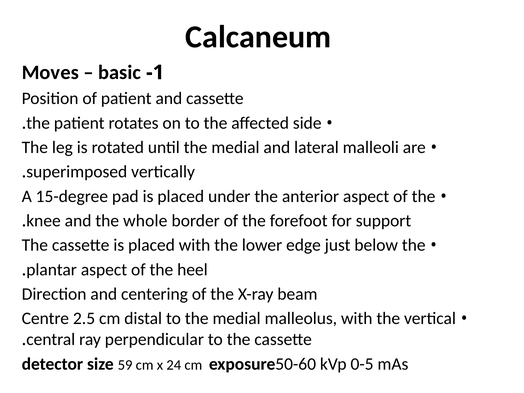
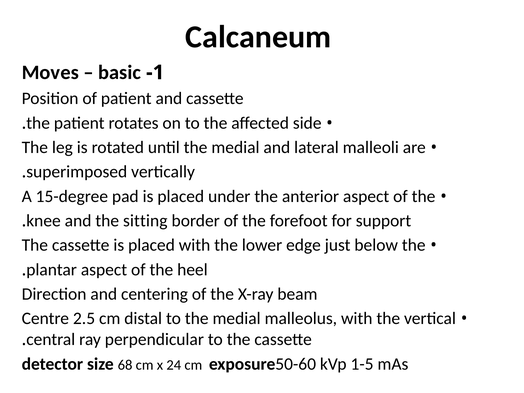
whole: whole -> sitting (145, 221)
59: 59 -> 68 (125, 365)
0-5: 0-5 -> 1-5 (362, 364)
